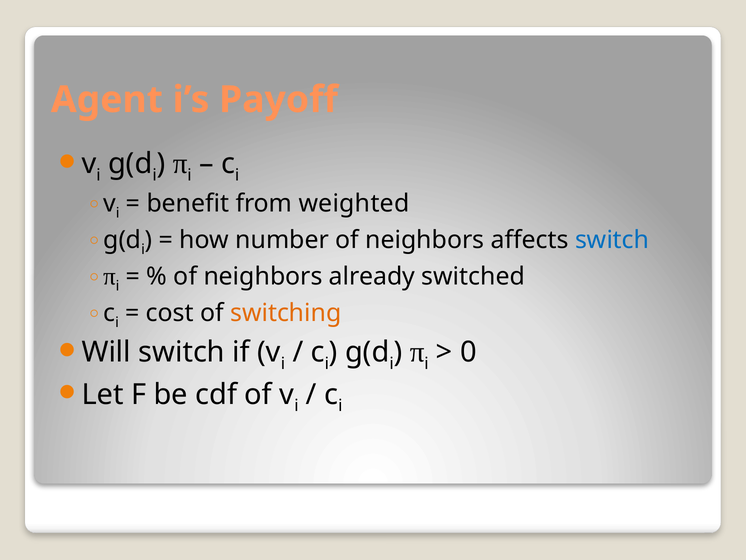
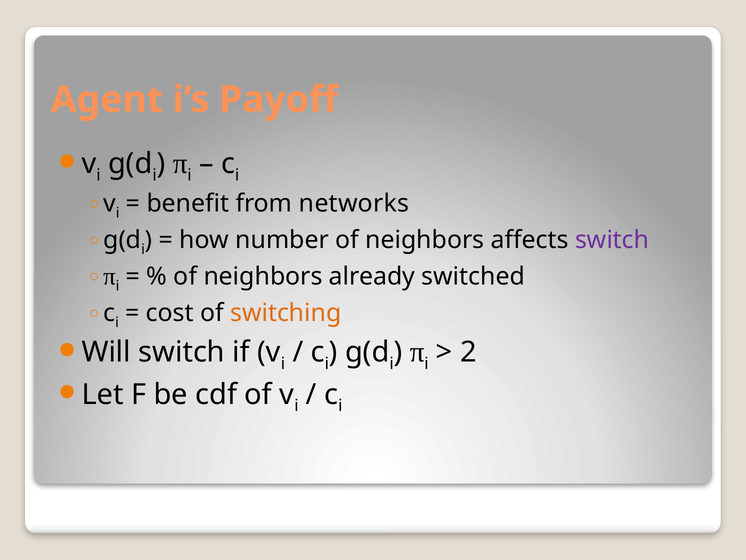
weighted: weighted -> networks (354, 203)
switch colour: blue -> purple (612, 240)
0: 0 -> 2 (468, 352)
